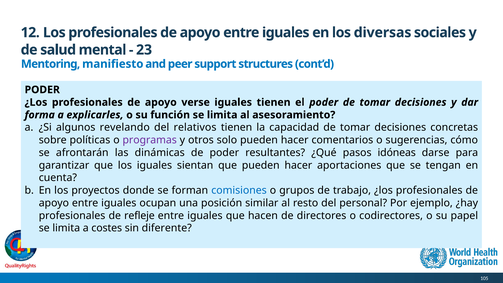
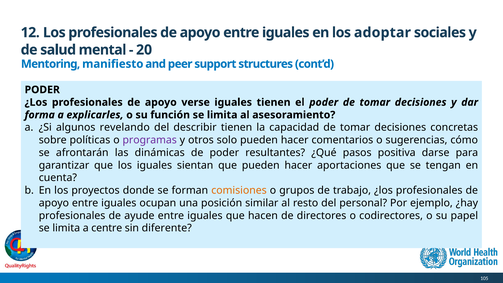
diversas: diversas -> adoptar (382, 33)
23: 23 -> 20 (144, 50)
relativos: relativos -> describir (195, 127)
idóneas: idóneas -> positiva (397, 153)
comisiones colour: blue -> orange (239, 190)
refleje: refleje -> ayude (139, 216)
costes: costes -> centre (107, 228)
